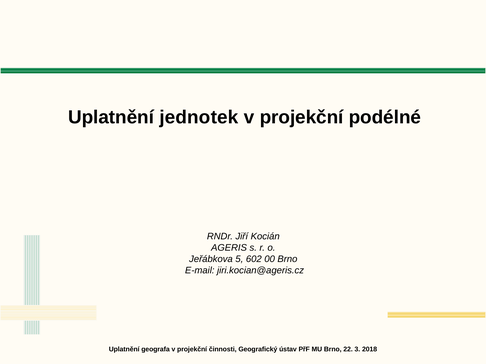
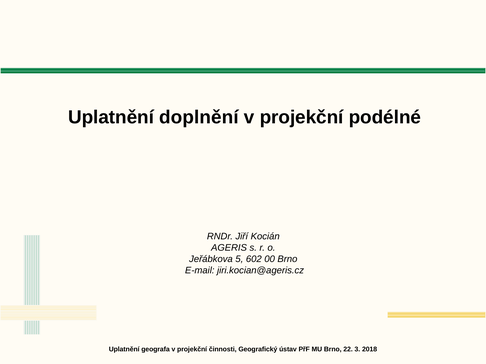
jednotek: jednotek -> doplnění (199, 118)
